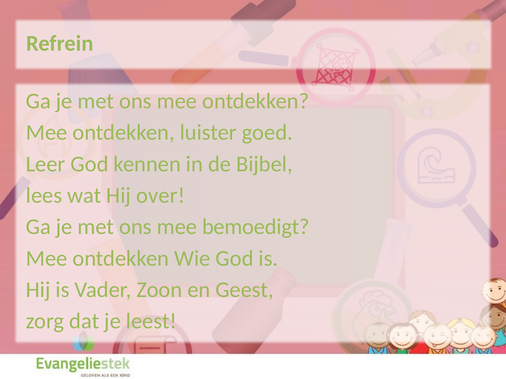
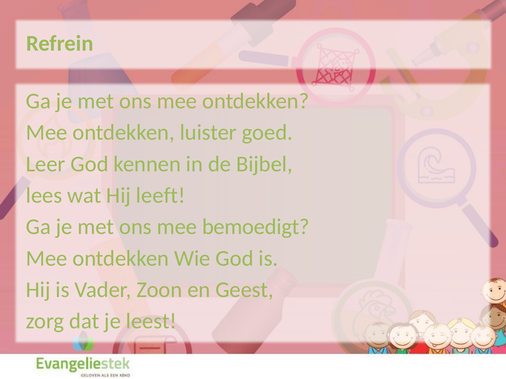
over: over -> leeft (161, 196)
